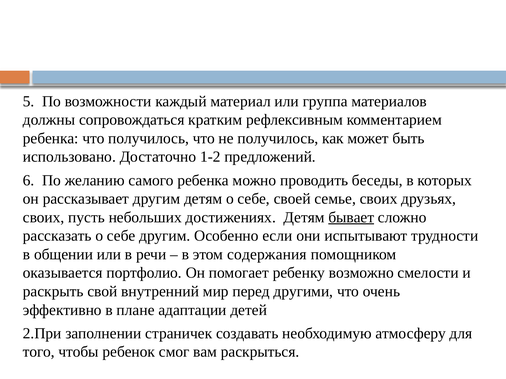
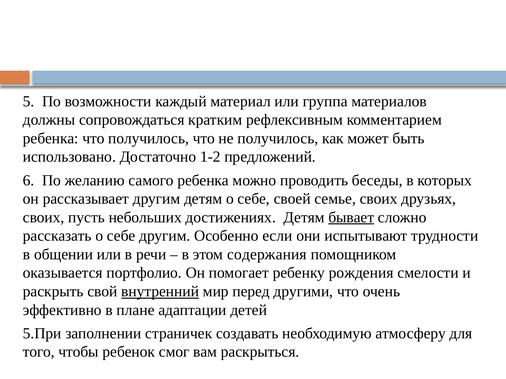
возможно: возможно -> рождения (361, 273)
внутренний underline: none -> present (160, 292)
2.При: 2.При -> 5.При (42, 334)
